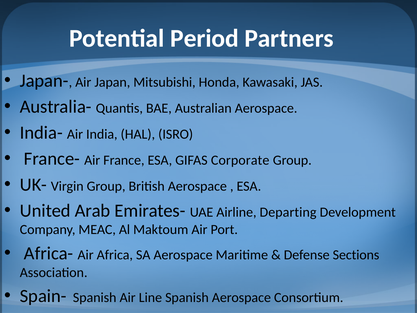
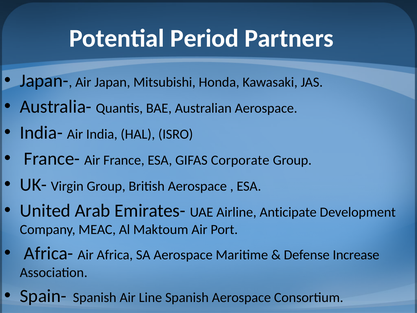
Departing: Departing -> Anticipate (288, 212)
Sections: Sections -> Increase (356, 255)
